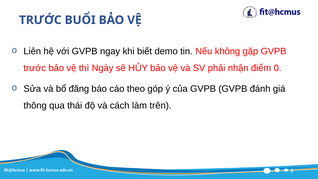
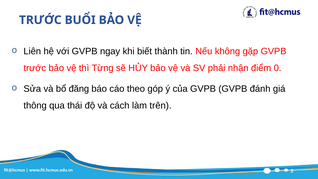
demo: demo -> thành (166, 51)
Ngày: Ngày -> Từng (103, 68)
